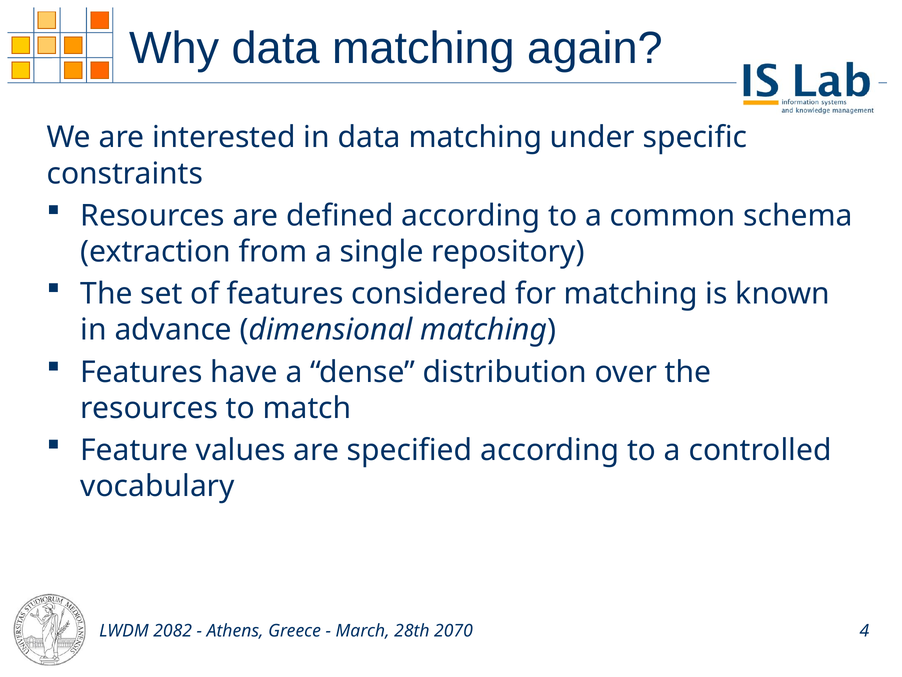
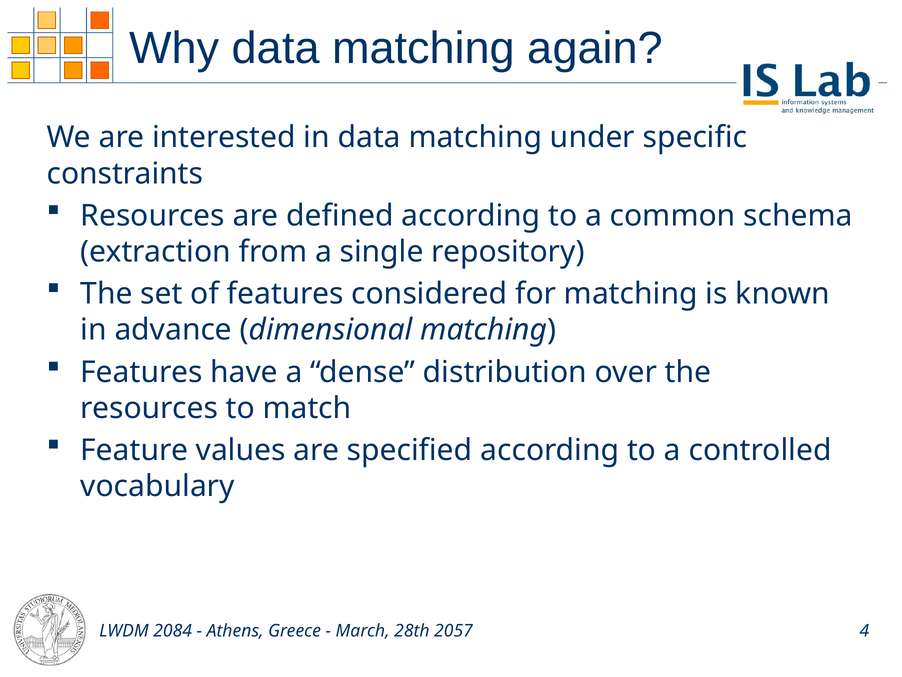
2082: 2082 -> 2084 (173, 630)
2070: 2070 -> 2057 (454, 630)
